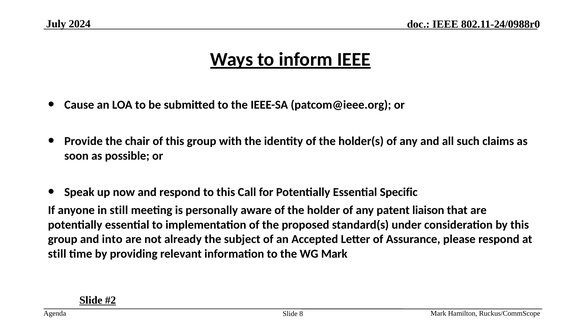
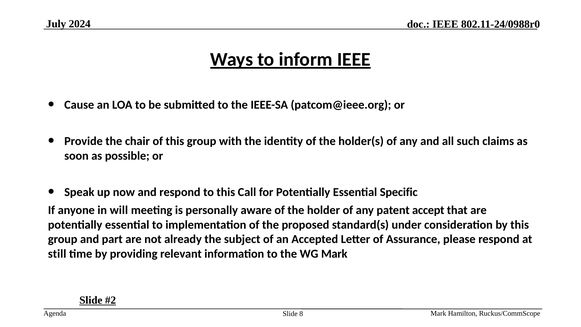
in still: still -> will (119, 210)
liaison: liaison -> accept (428, 210)
into: into -> part (112, 239)
